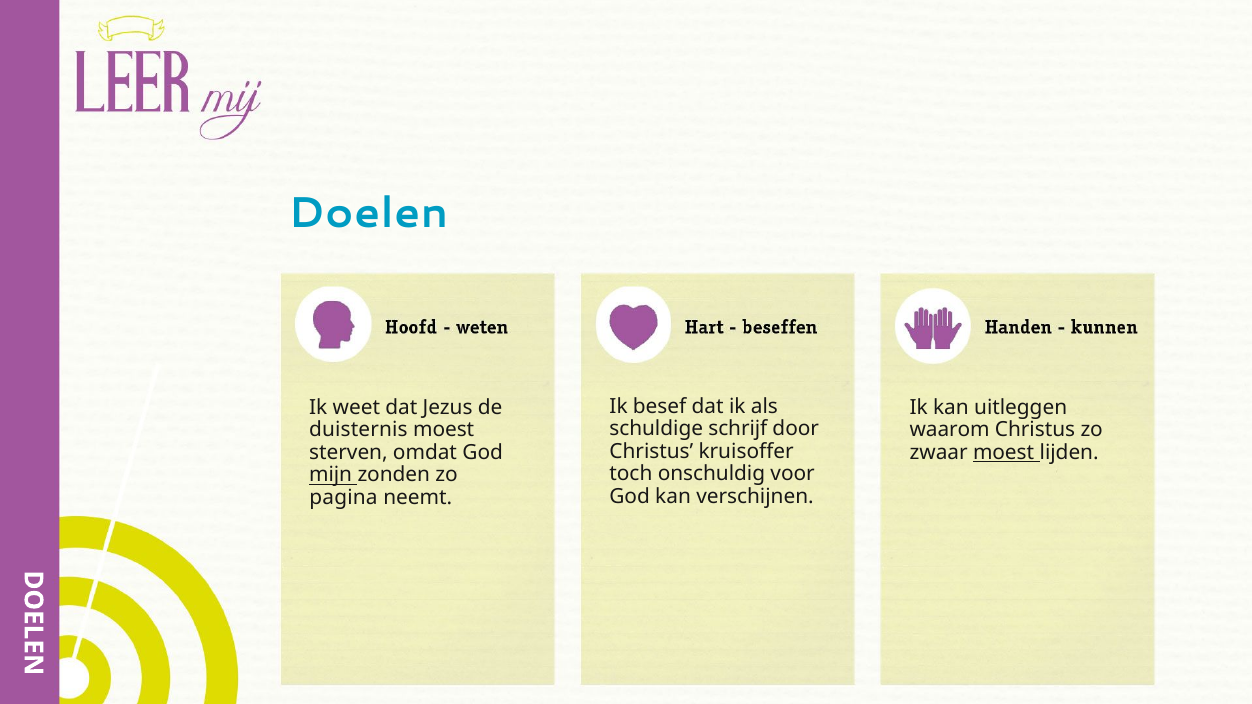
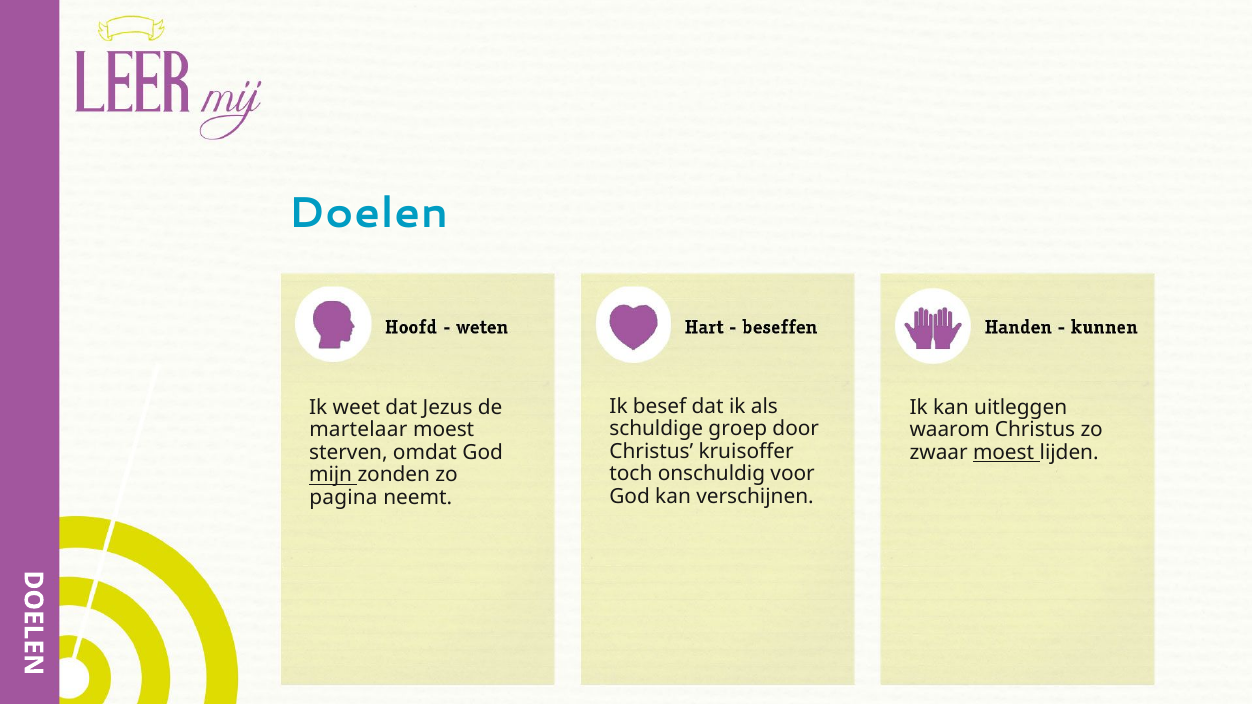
schrijf: schrijf -> groep (738, 429)
duisternis: duisternis -> martelaar (358, 430)
